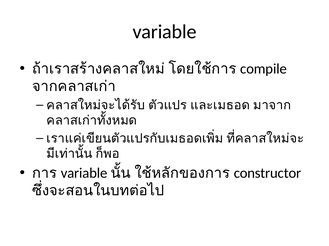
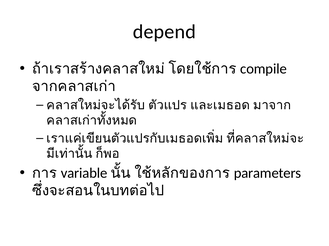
variable: variable -> depend (164, 32)
constructor: constructor -> parameters (267, 174)
